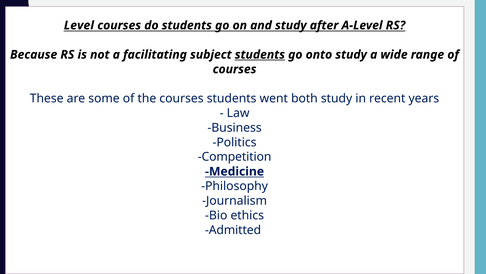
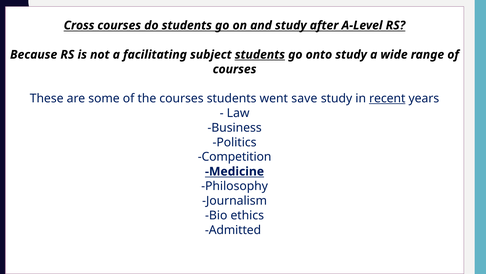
Level: Level -> Cross (79, 25)
both: both -> save (304, 98)
recent underline: none -> present (387, 98)
